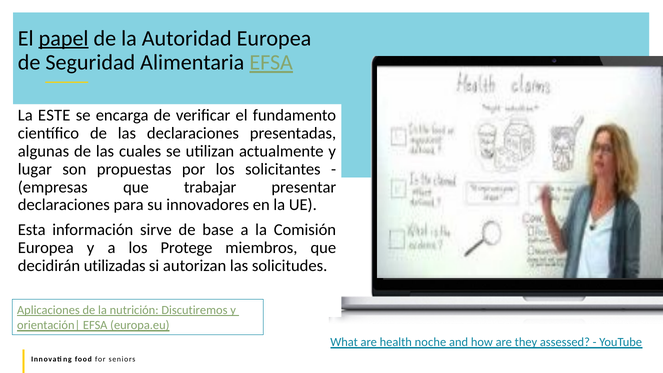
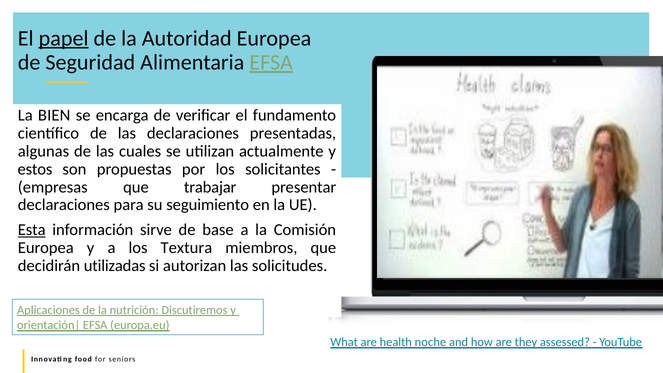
ESTE: ESTE -> BIEN (54, 115)
lugar: lugar -> estos (35, 169)
innovadores: innovadores -> seguimiento (208, 205)
Esta underline: none -> present (32, 230)
Protege: Protege -> Textura (186, 248)
